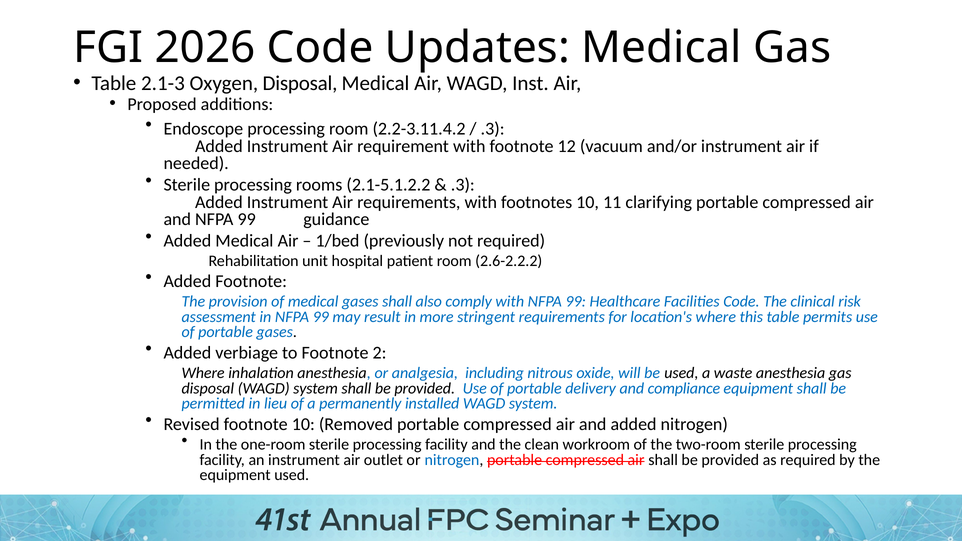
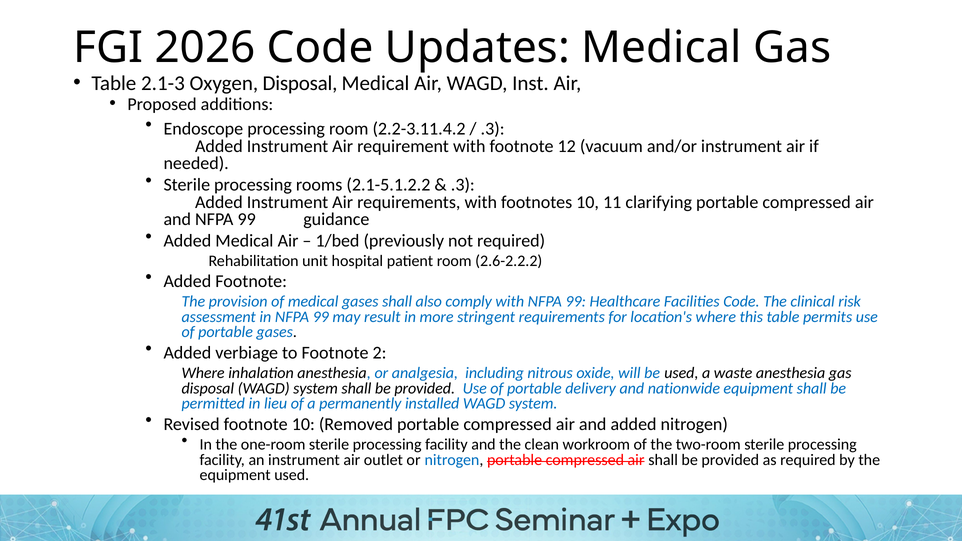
compliance: compliance -> nationwide (684, 388)
